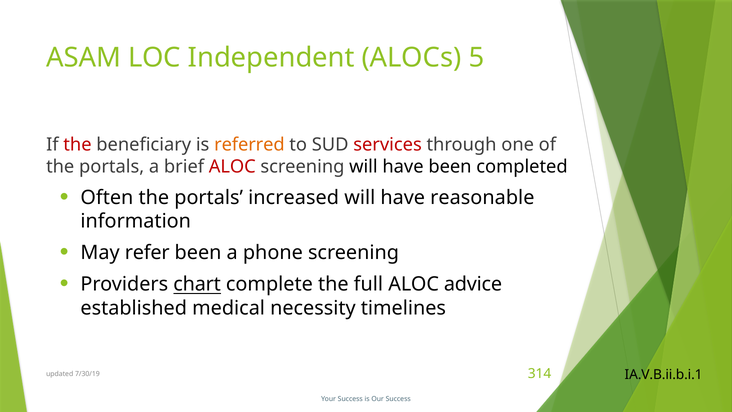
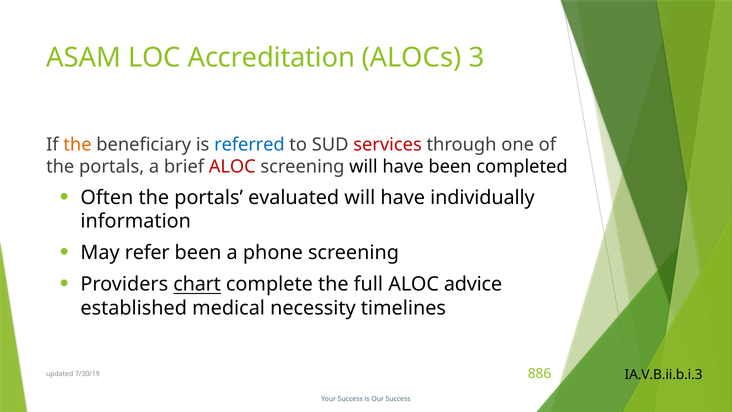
Independent: Independent -> Accreditation (271, 58)
5: 5 -> 3 (476, 58)
the colour: red -> orange (77, 145)
referred colour: orange -> blue (249, 145)
increased: increased -> evaluated (294, 197)
reasonable: reasonable -> individually (482, 197)
IA.V.B.ii.b.i.1: IA.V.B.ii.b.i.1 -> IA.V.B.ii.b.i.3 (664, 374)
314: 314 -> 886 (540, 374)
